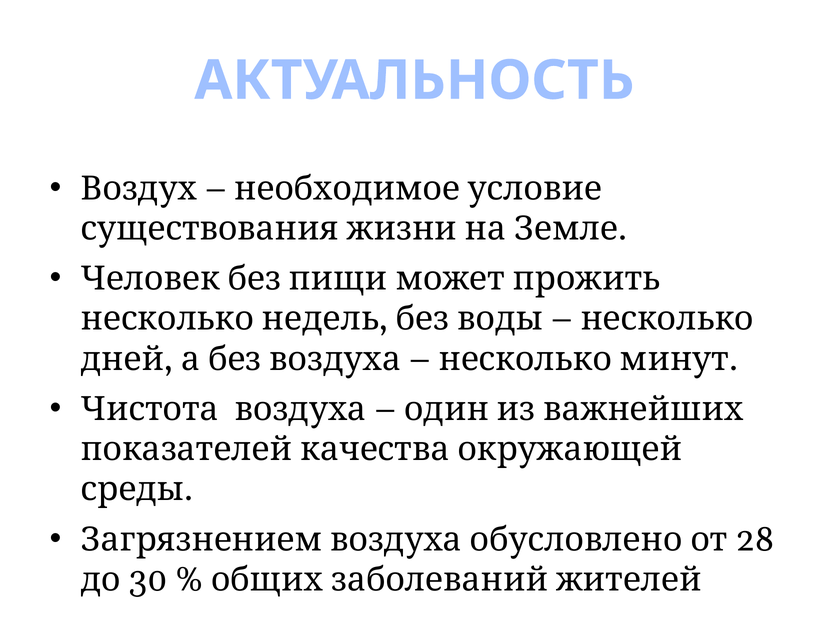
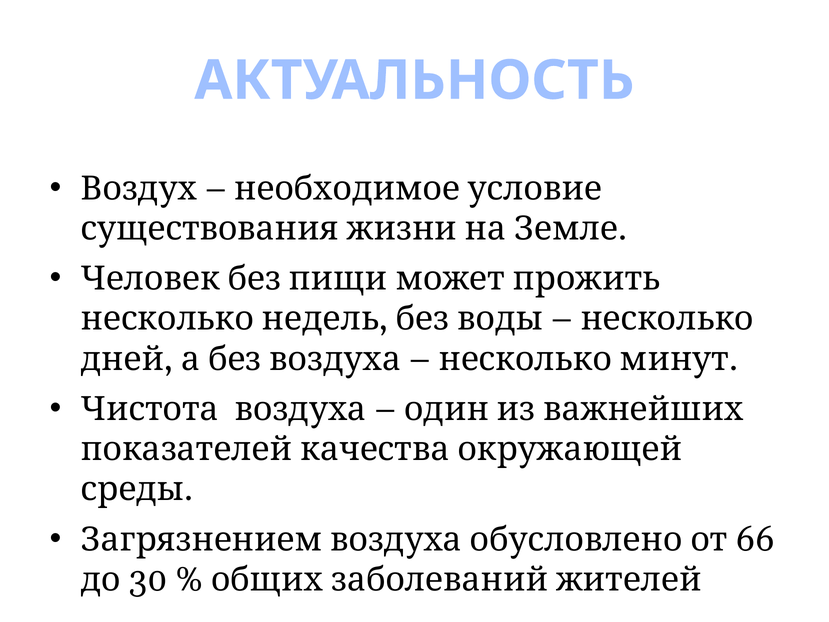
28: 28 -> 66 (755, 539)
